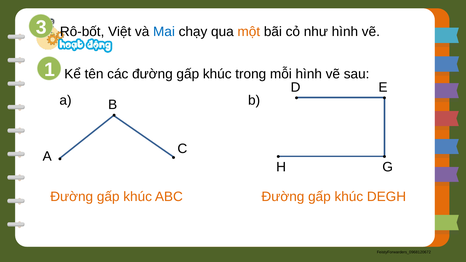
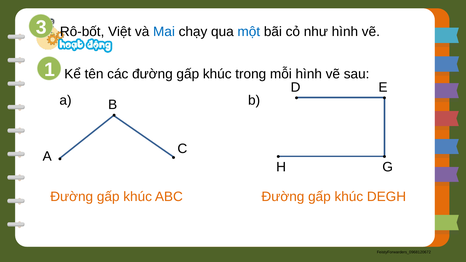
một colour: orange -> blue (249, 32)
